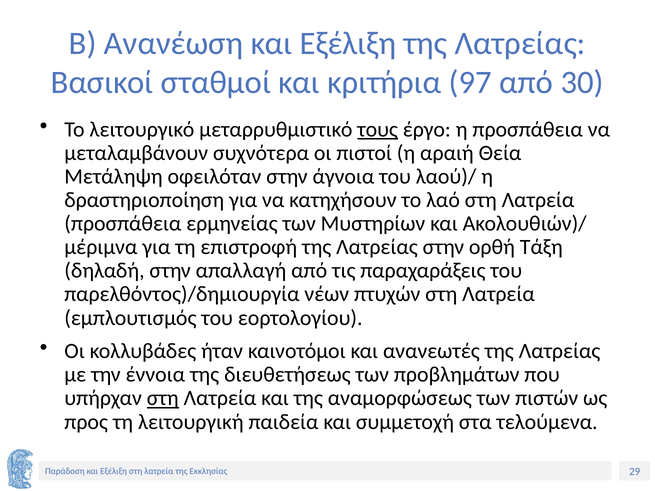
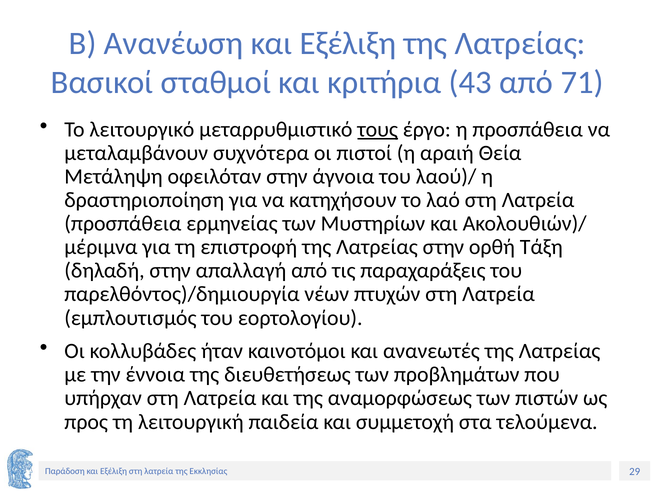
97: 97 -> 43 (470, 83)
30: 30 -> 71 (582, 83)
στη underline: present -> none (163, 398)
